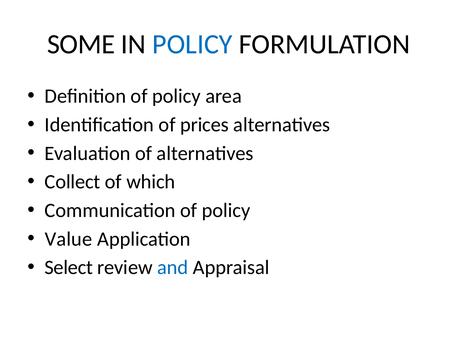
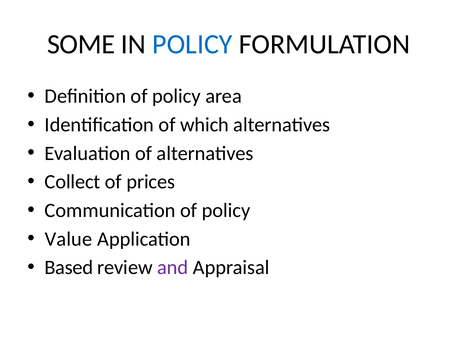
prices: prices -> which (205, 125)
which: which -> prices (151, 182)
Select: Select -> Based (69, 267)
and colour: blue -> purple (173, 267)
